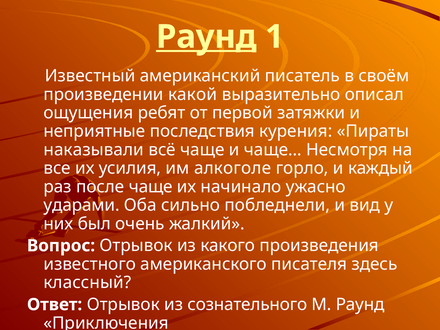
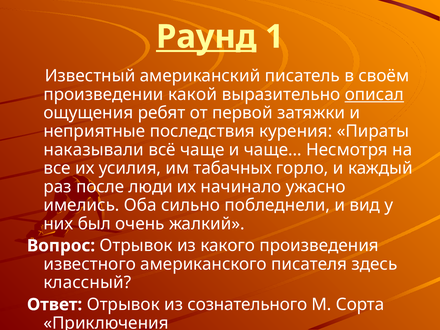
описал underline: none -> present (374, 94)
алкоголе: алкоголе -> табачных (233, 168)
после чаще: чаще -> люди (151, 187)
ударами: ударами -> имелись (82, 205)
М Раунд: Раунд -> Сорта (360, 305)
